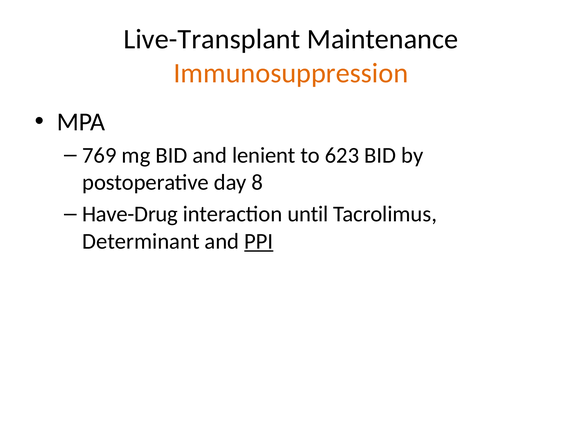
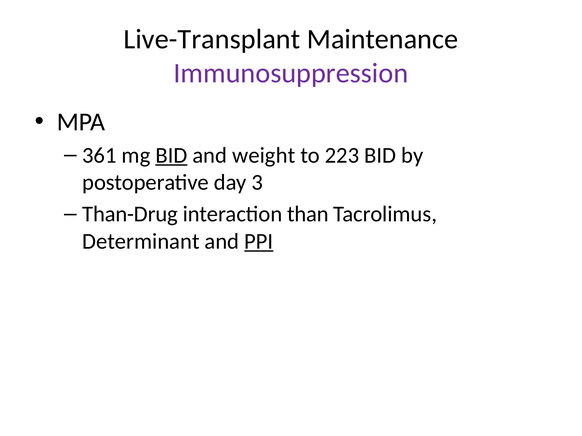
Immunosuppression colour: orange -> purple (291, 73)
769: 769 -> 361 (99, 156)
BID underline: none -> present (171, 156)
lenient: lenient -> weight (264, 156)
623: 623 -> 223 (342, 156)
8: 8 -> 3 (257, 183)
Have-Drug: Have-Drug -> Than-Drug (130, 214)
until: until -> than (308, 214)
